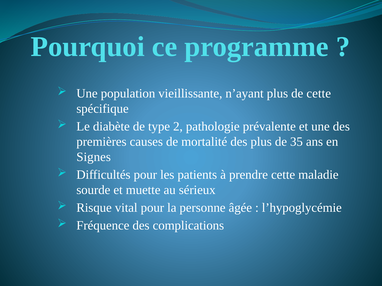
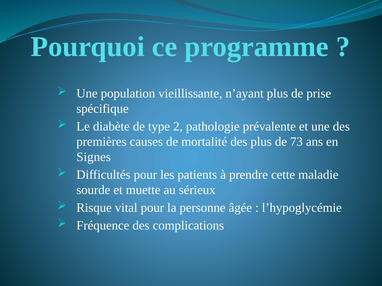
de cette: cette -> prise (319, 94)
35: 35 -> 73 (296, 142)
